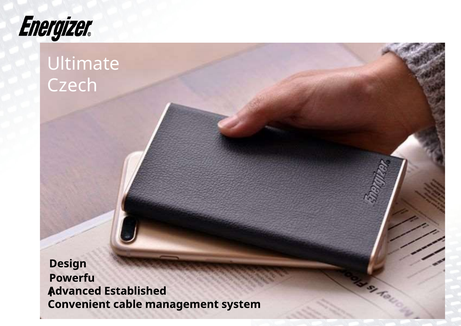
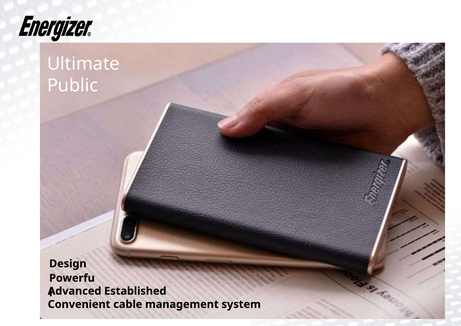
Czech: Czech -> Public (73, 86)
